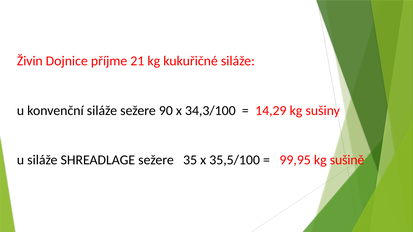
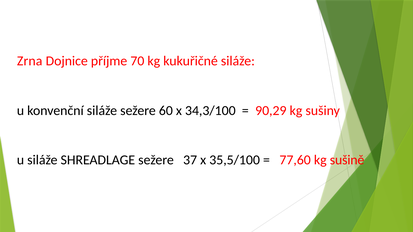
Živin: Živin -> Zrna (30, 61)
21: 21 -> 70 (137, 61)
90: 90 -> 60 (166, 111)
14,29: 14,29 -> 90,29 (271, 111)
35: 35 -> 37 (190, 160)
99,95: 99,95 -> 77,60 (295, 160)
